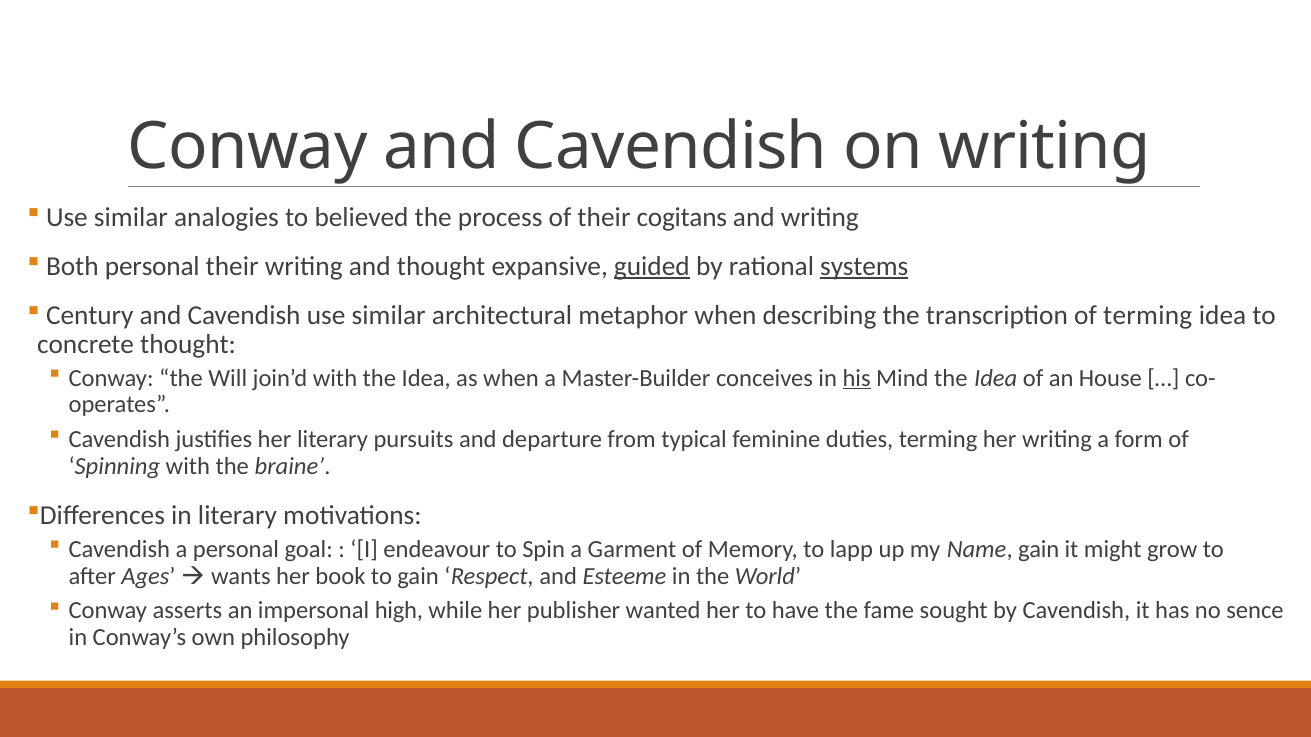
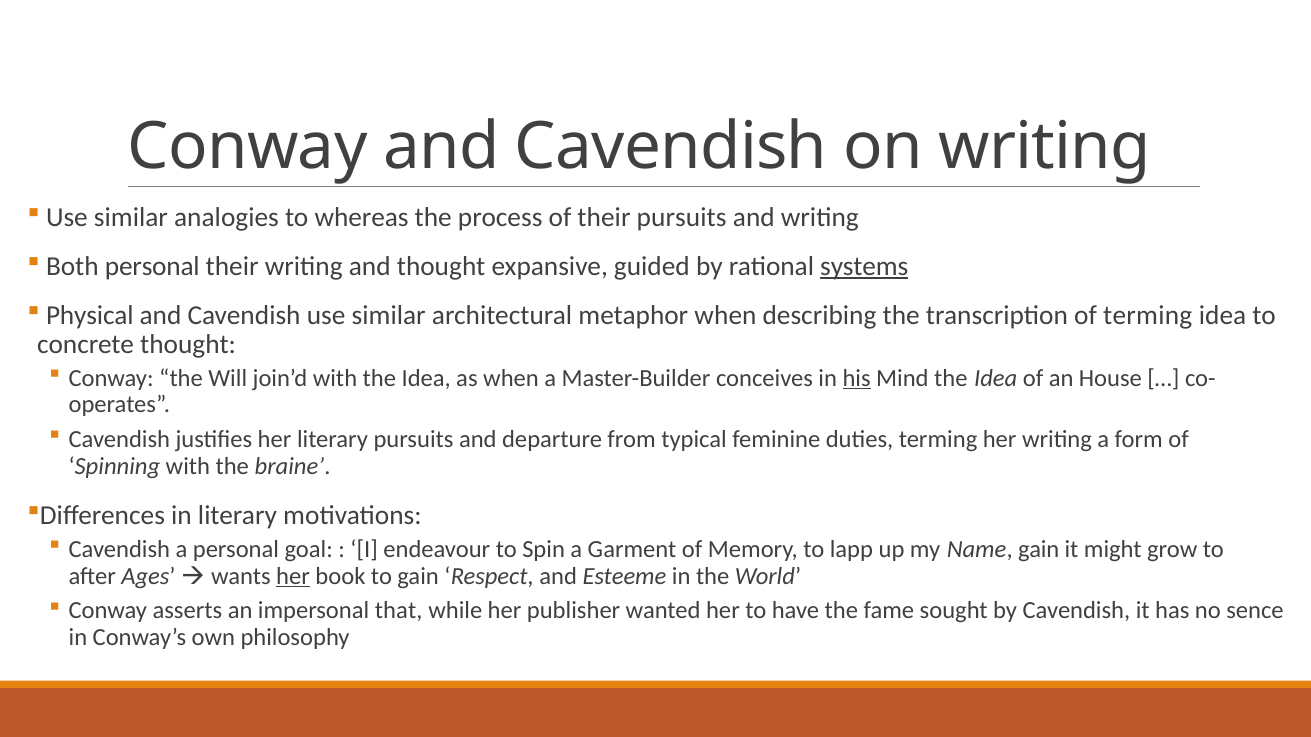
believed: believed -> whereas (362, 218)
their cogitans: cogitans -> pursuits (682, 218)
guided underline: present -> none (652, 267)
Century: Century -> Physical (90, 315)
her underline: none -> present (293, 576)
high: high -> that (399, 611)
